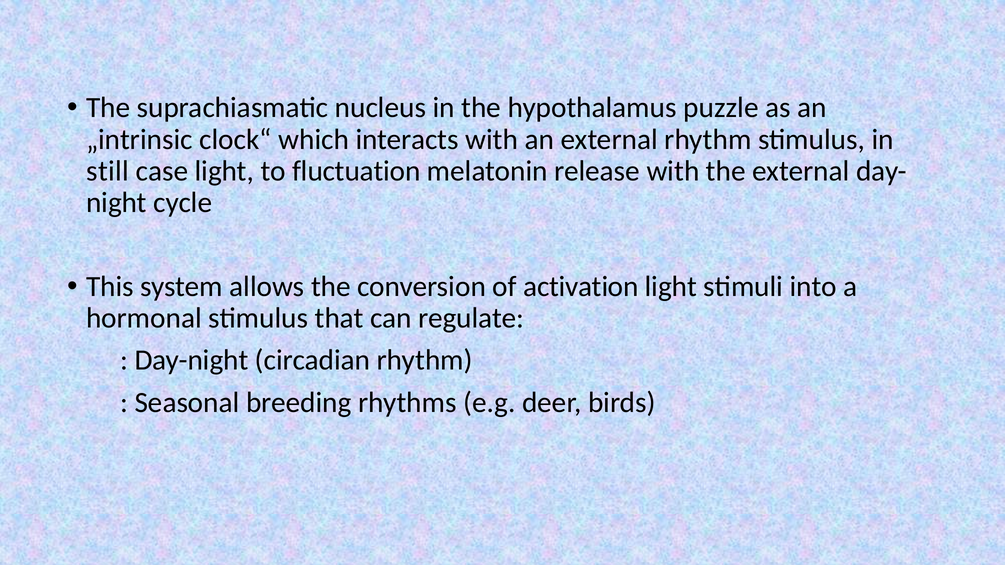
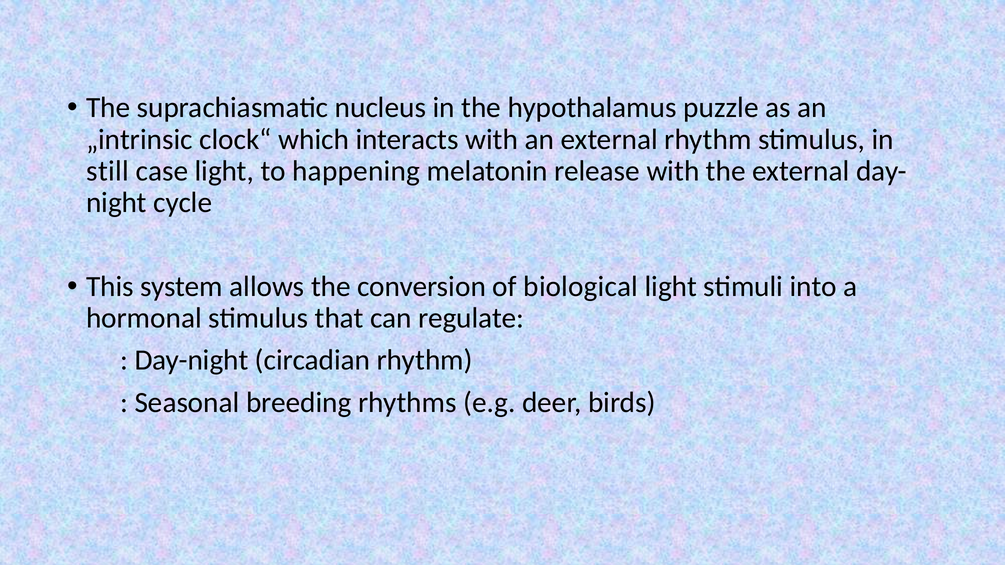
fluctuation: fluctuation -> happening (356, 171)
activation: activation -> biological (581, 287)
